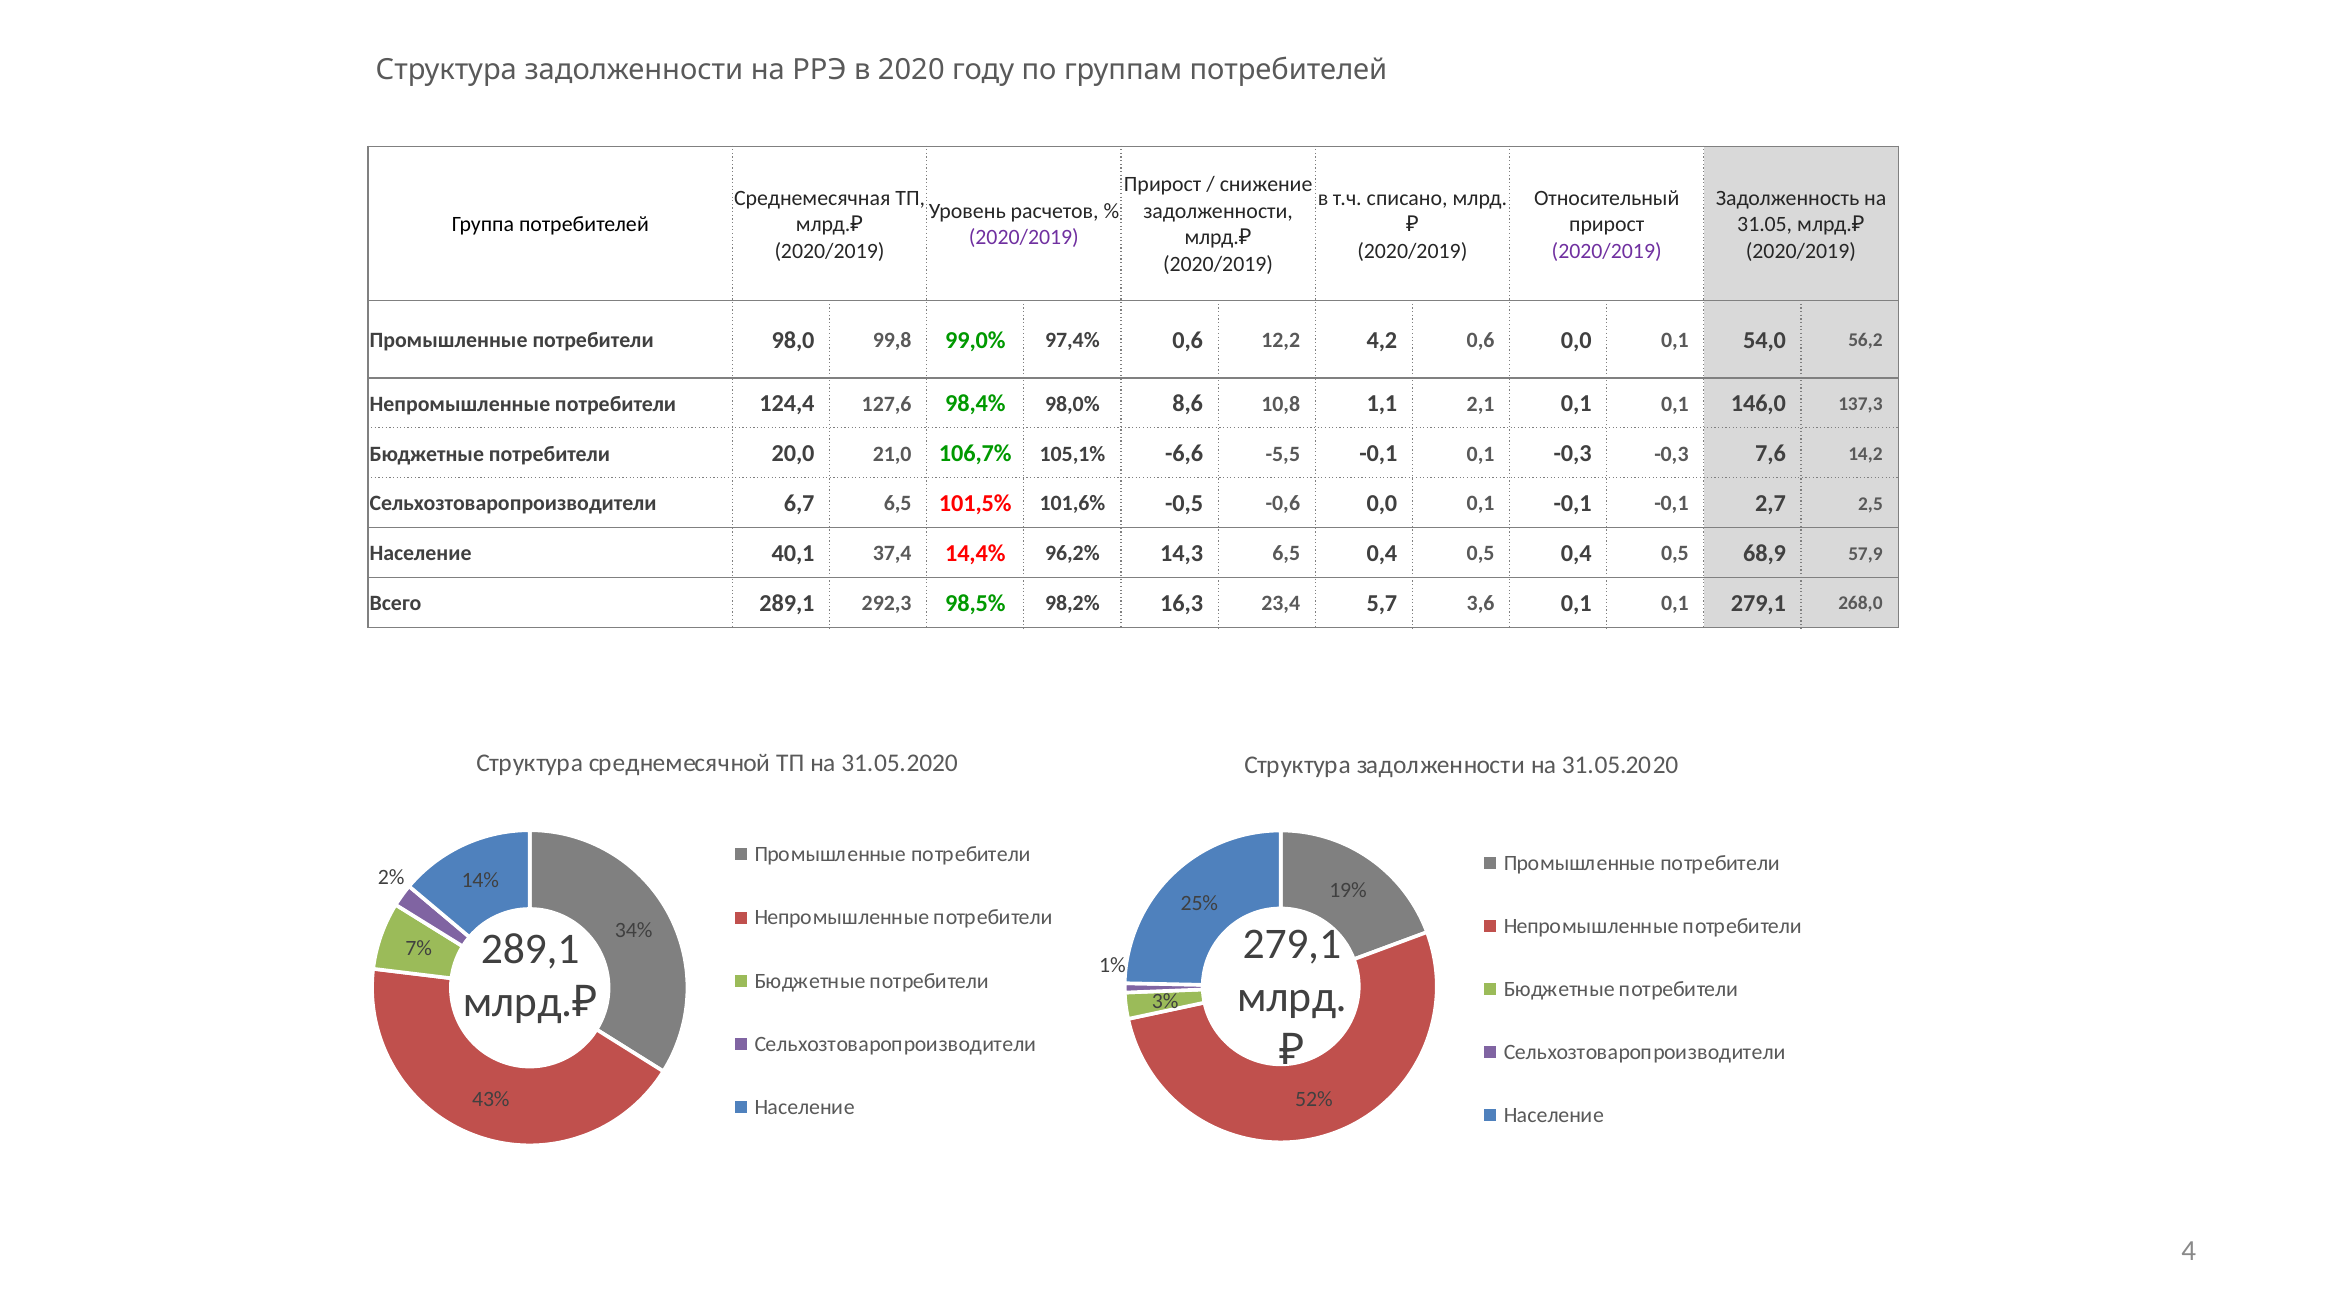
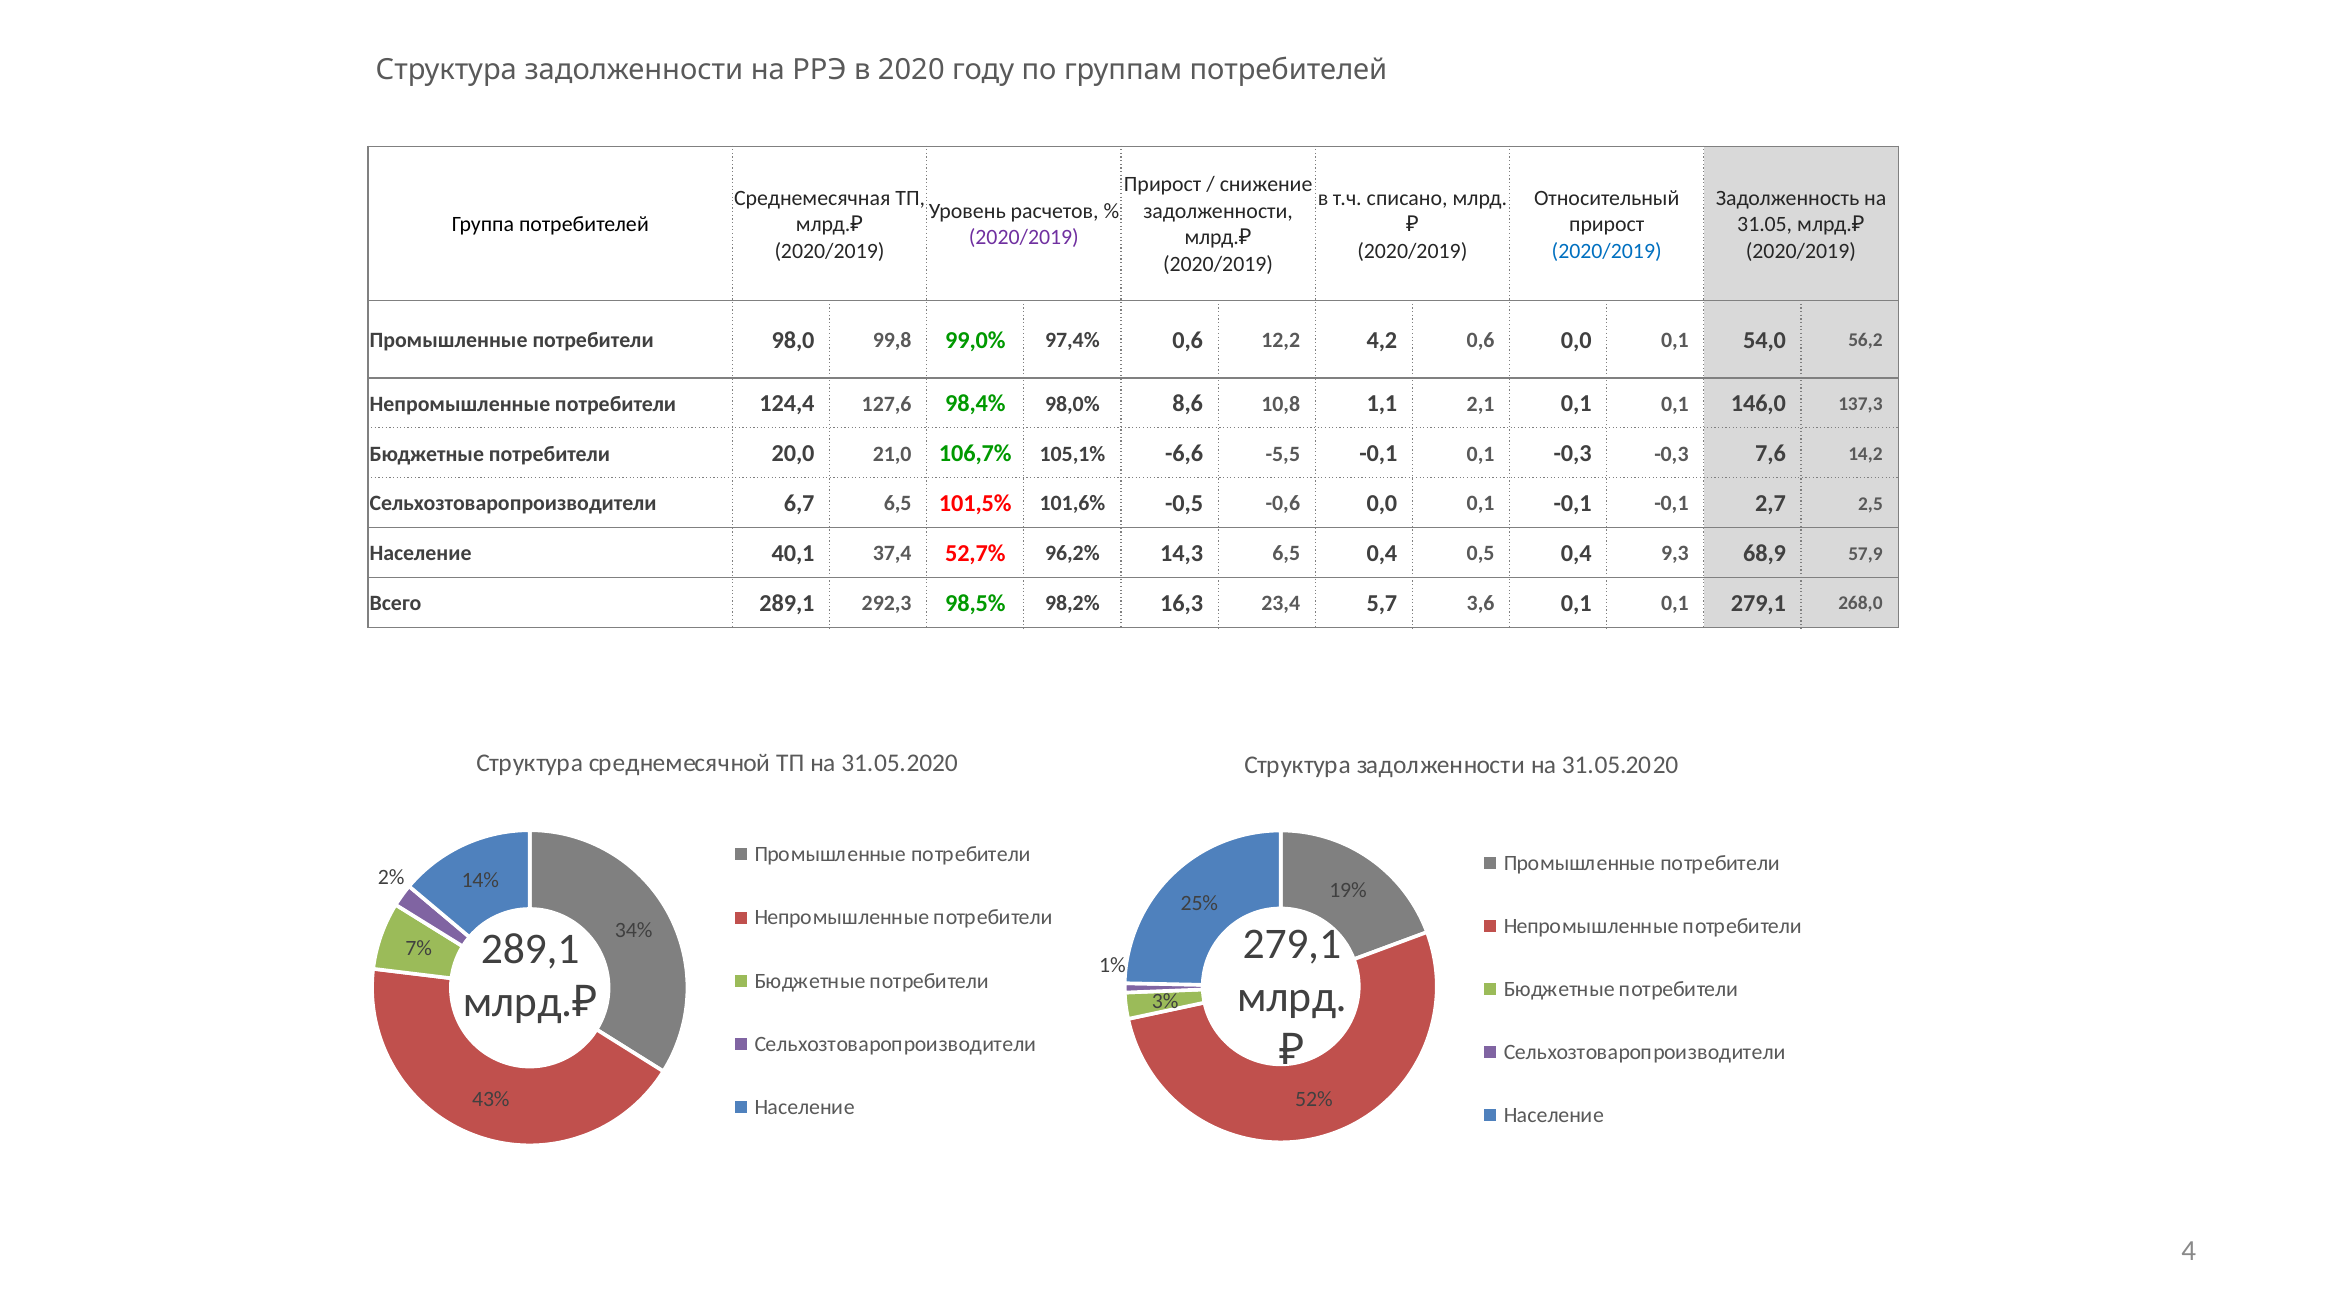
2020/2019 colour: purple -> blue (1607, 251)
14,4%: 14,4% -> 52,7% (975, 554)
0,5 0,4 0,5: 0,5 -> 9,3 (1675, 554)
